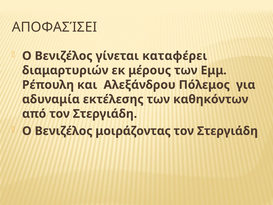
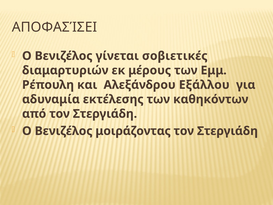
καταφέρει: καταφέρει -> σοβιετικές (175, 56)
Πόλεμος: Πόλεμος -> Εξάλλου (204, 85)
